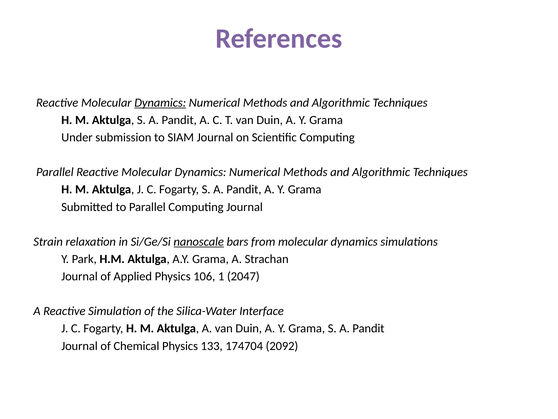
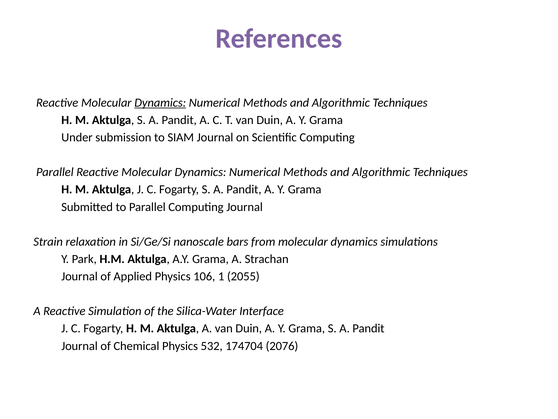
nanoscale underline: present -> none (199, 241)
2047: 2047 -> 2055 (243, 276)
133: 133 -> 532 (212, 346)
2092: 2092 -> 2076 (282, 346)
